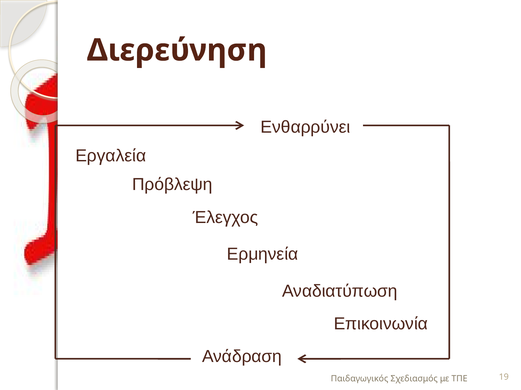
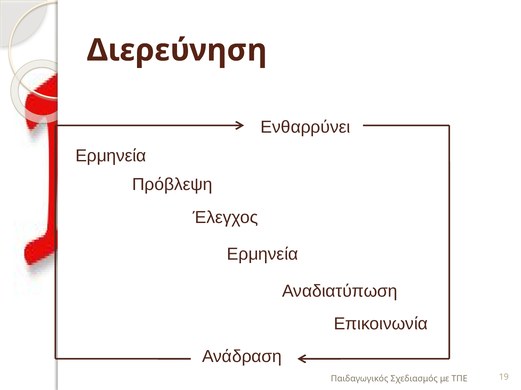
Εργαλεία: Εργαλεία -> Ερμηνεία (111, 156)
